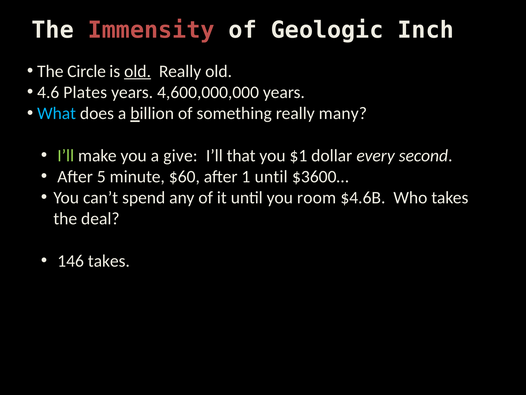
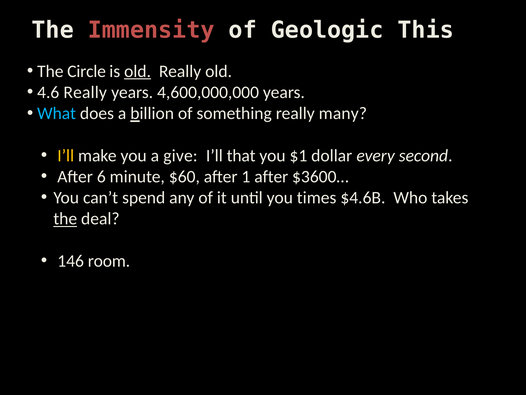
Inch: Inch -> This (426, 30)
4.6 Plates: Plates -> Really (85, 92)
I’ll colour: light green -> yellow (66, 155)
5: 5 -> 6 (101, 177)
1 until: until -> after (271, 177)
room: room -> times (317, 198)
the underline: none -> present (65, 219)
146 takes: takes -> room (109, 261)
